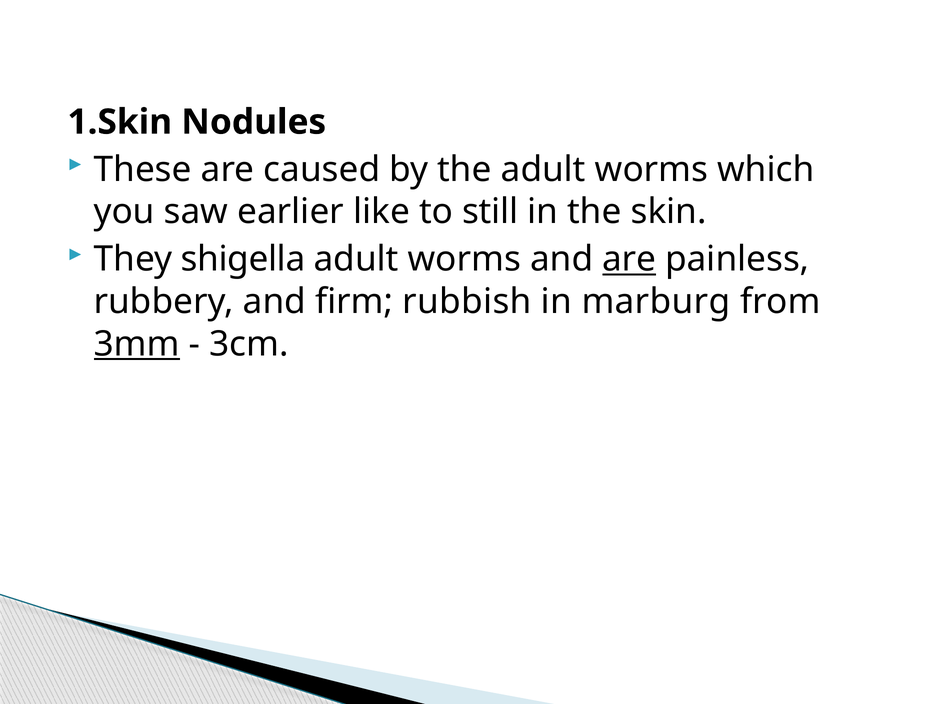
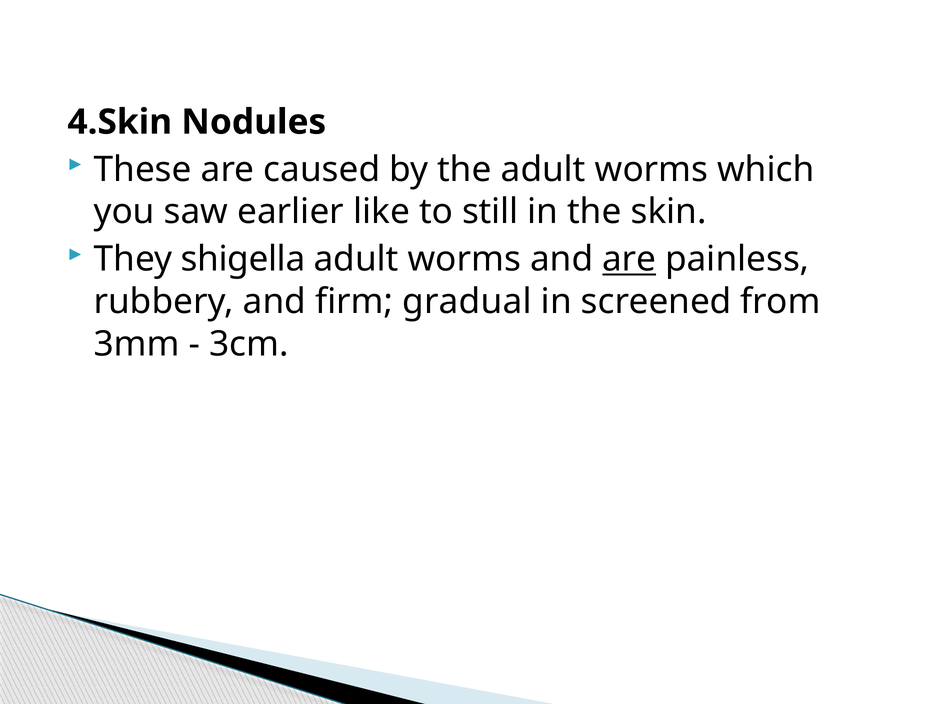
1.Skin: 1.Skin -> 4.Skin (120, 122)
rubbish: rubbish -> gradual (467, 302)
marburg: marburg -> screened (656, 302)
3mm underline: present -> none (137, 344)
